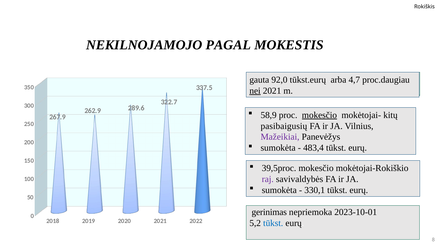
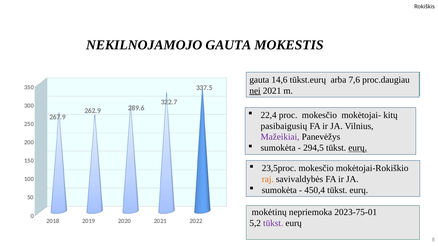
NEKILNOJAMOJO PAGAL: PAGAL -> GAUTA (228, 45)
92,0: 92,0 -> 14,6 (279, 80)
4,7: 4,7 -> 7,6 (354, 80)
58,9: 58,9 -> 22,4 (269, 115)
mokesčio underline: present -> none (319, 115)
483,4: 483,4 -> 294,5 (314, 148)
eurų underline: none -> present (358, 148)
39,5proc: 39,5proc -> 23,5proc (279, 168)
raj colour: purple -> orange (268, 179)
330,1: 330,1 -> 450,4 (315, 190)
gerinimas: gerinimas -> mokėtinų (269, 213)
2023-10-01: 2023-10-01 -> 2023-75-01 (356, 213)
tūkst colour: blue -> purple (273, 224)
